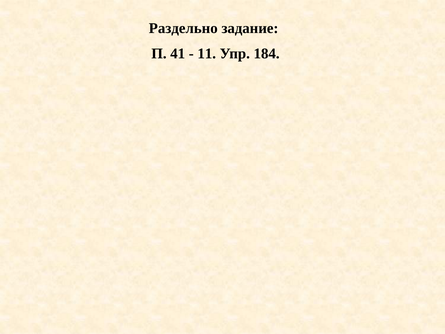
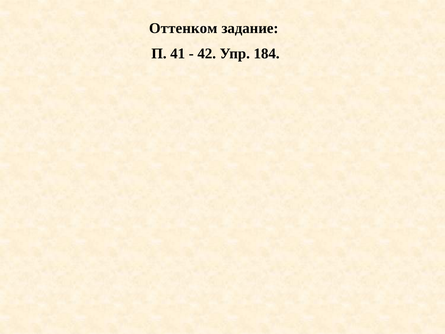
Раздельно: Раздельно -> Оттенком (183, 28)
11: 11 -> 42 (207, 54)
